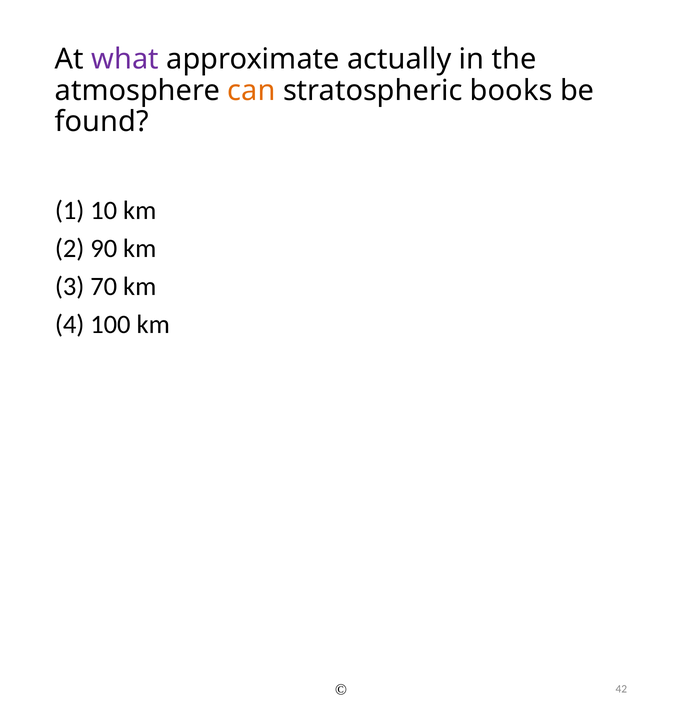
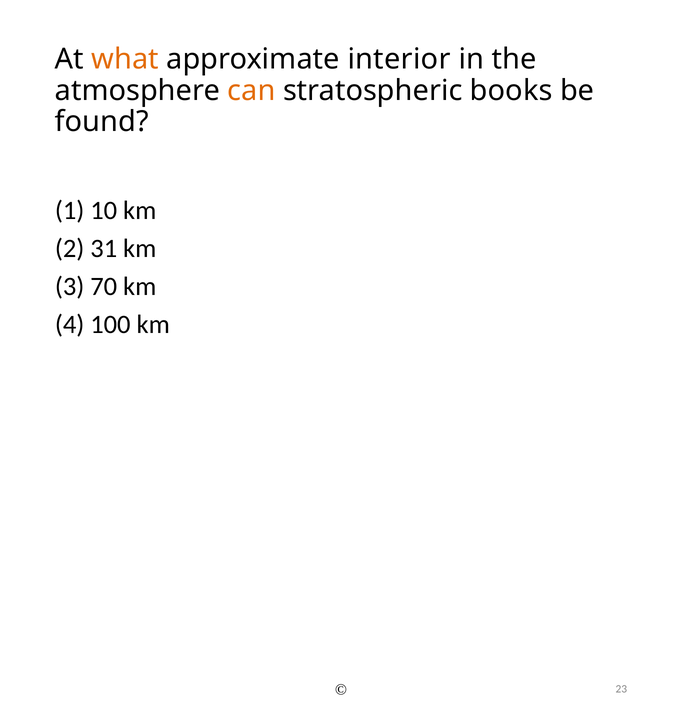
what colour: purple -> orange (125, 59)
actually: actually -> interior (399, 59)
90: 90 -> 31 (104, 249)
42: 42 -> 23 (621, 689)
